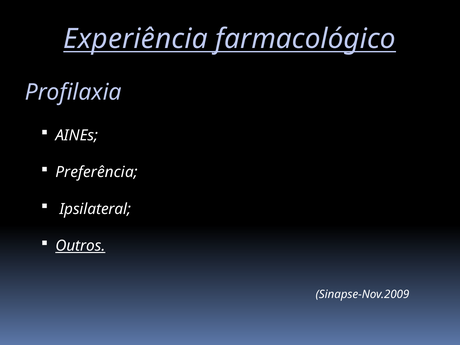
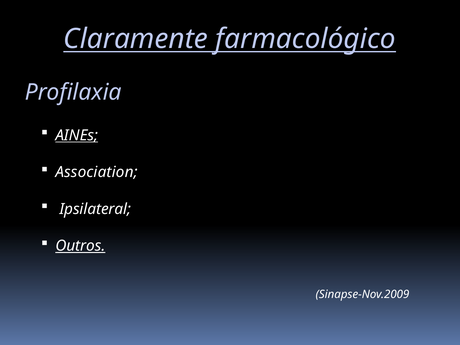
Experiência: Experiência -> Claramente (136, 39)
AINEs underline: none -> present (77, 135)
Preferência: Preferência -> Association (97, 172)
